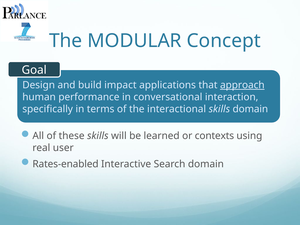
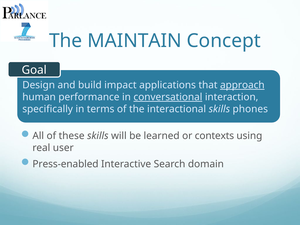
MODULAR: MODULAR -> MAINTAIN (134, 41)
conversational underline: none -> present (168, 97)
skills domain: domain -> phones (250, 109)
Rates-enabled: Rates-enabled -> Press-enabled (65, 164)
